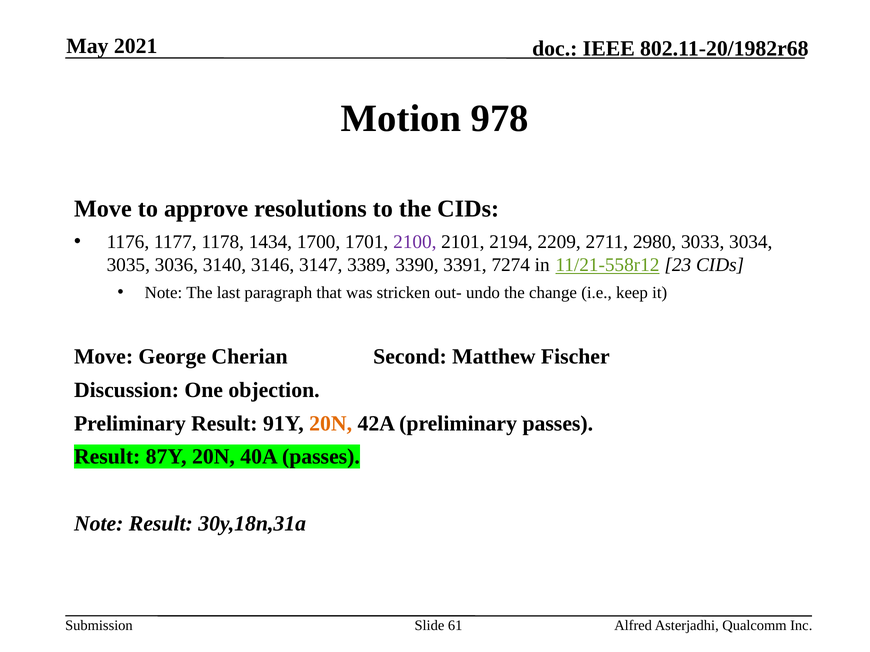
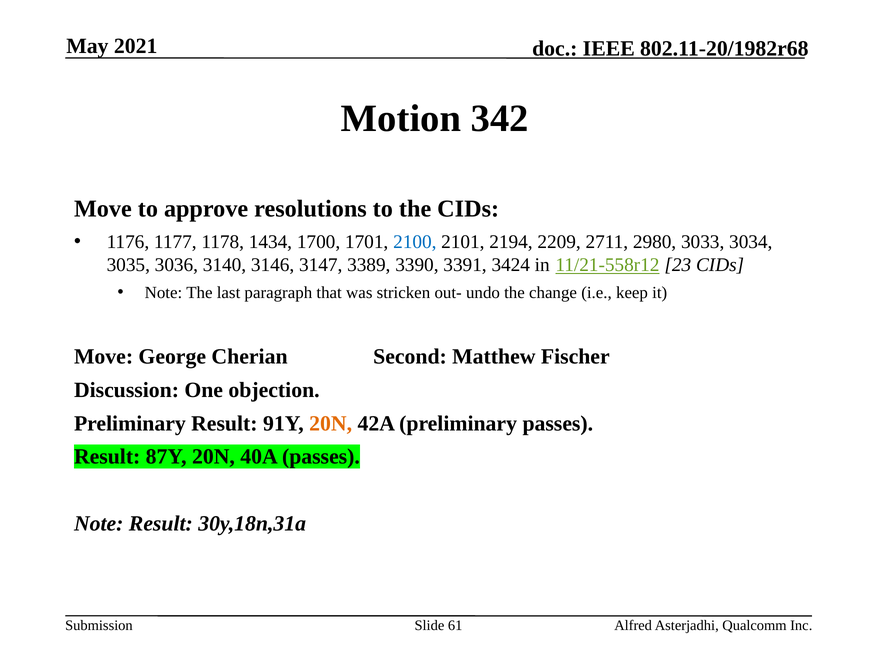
978: 978 -> 342 (500, 119)
2100 colour: purple -> blue (415, 242)
7274: 7274 -> 3424 (511, 265)
